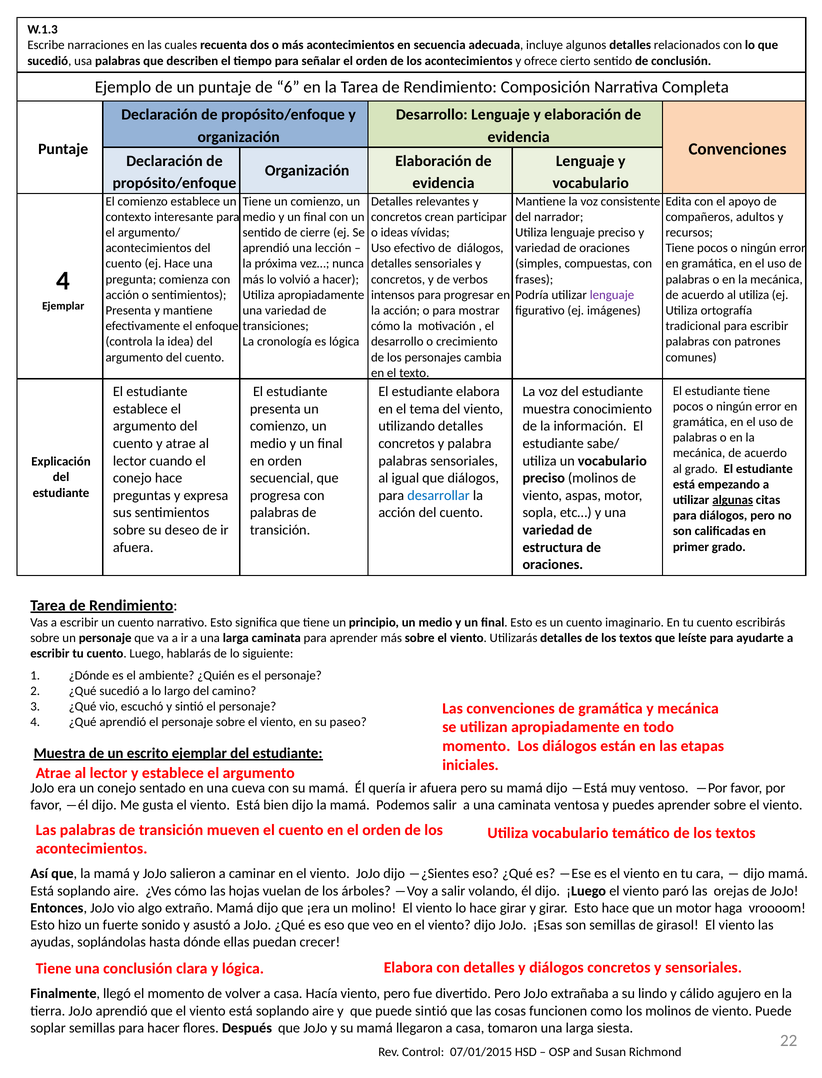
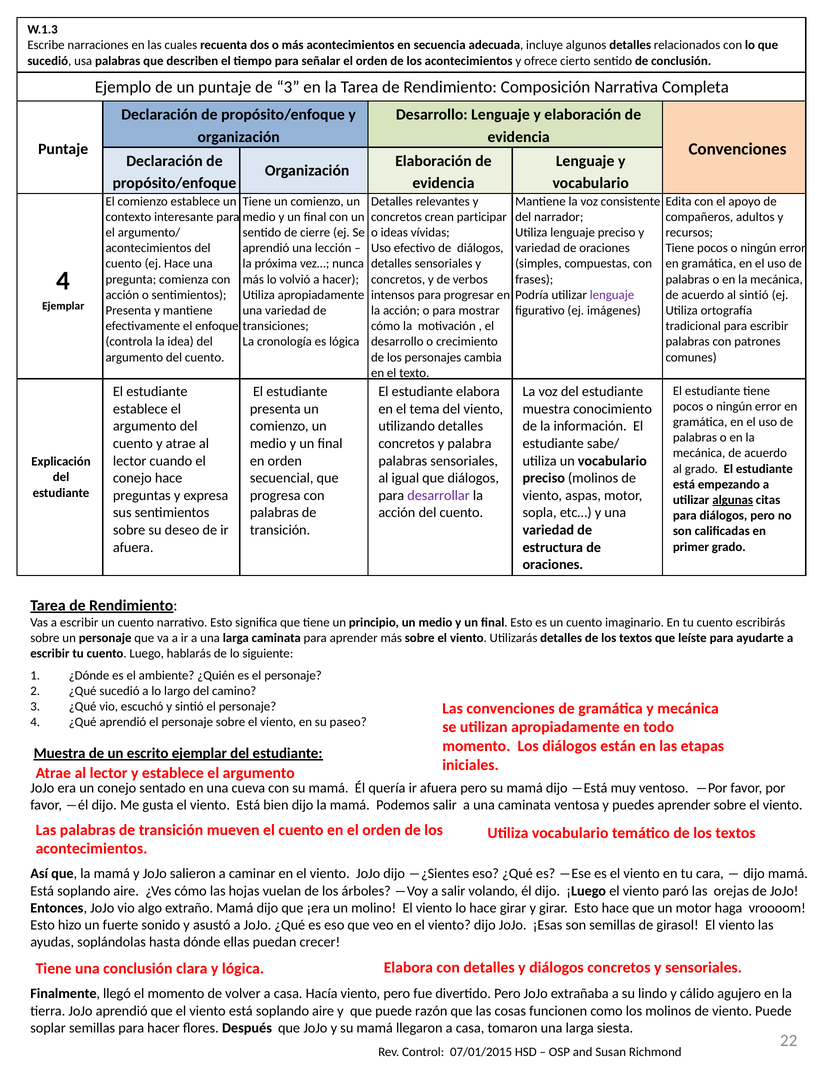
de 6: 6 -> 3 (288, 87)
al utiliza: utiliza -> sintió (754, 295)
desarrollar colour: blue -> purple (439, 496)
puede sintió: sintió -> razón (431, 1012)
